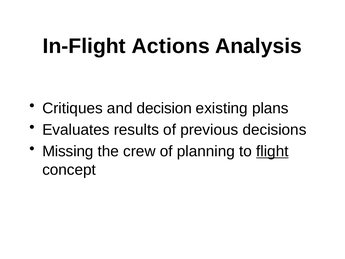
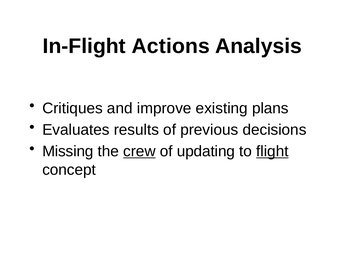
decision: decision -> improve (164, 108)
crew underline: none -> present (139, 151)
planning: planning -> updating (206, 151)
